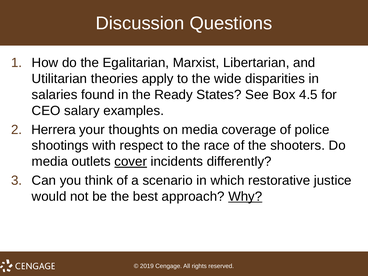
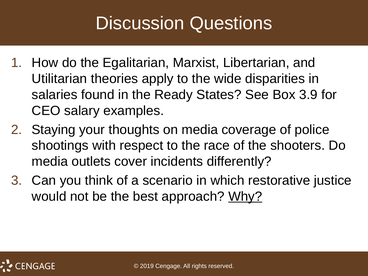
4.5: 4.5 -> 3.9 (308, 95)
Herrera: Herrera -> Staying (54, 130)
cover underline: present -> none (131, 162)
